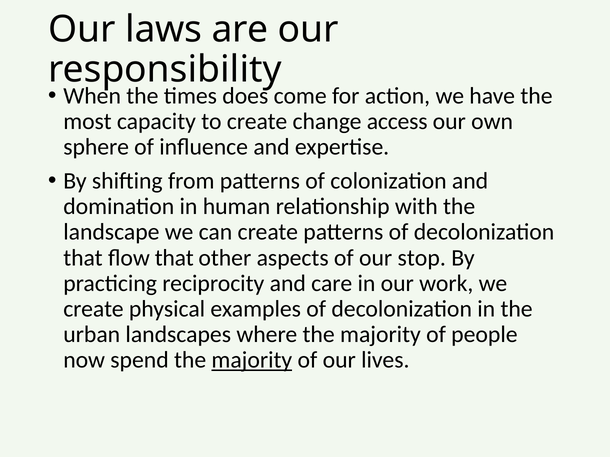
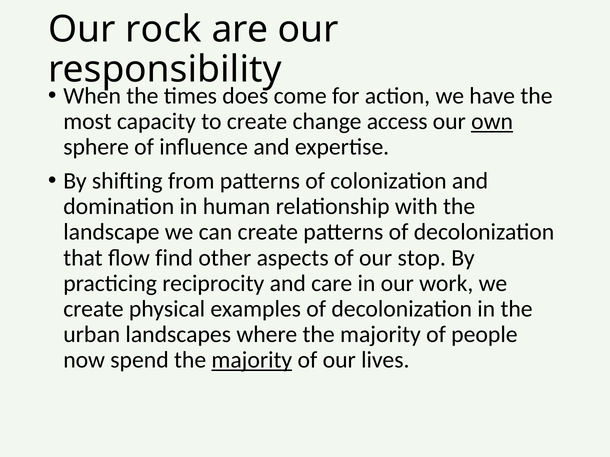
laws: laws -> rock (163, 29)
own underline: none -> present (492, 122)
flow that: that -> find (174, 258)
